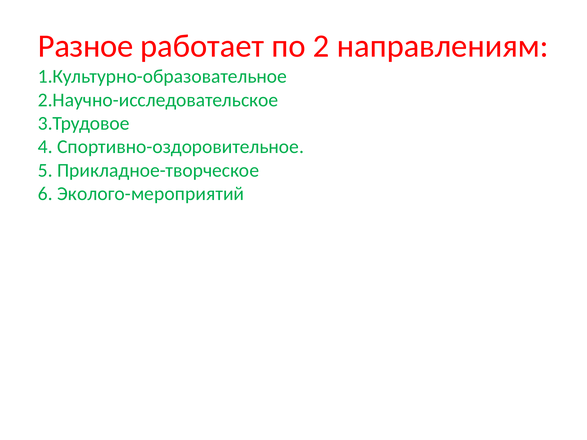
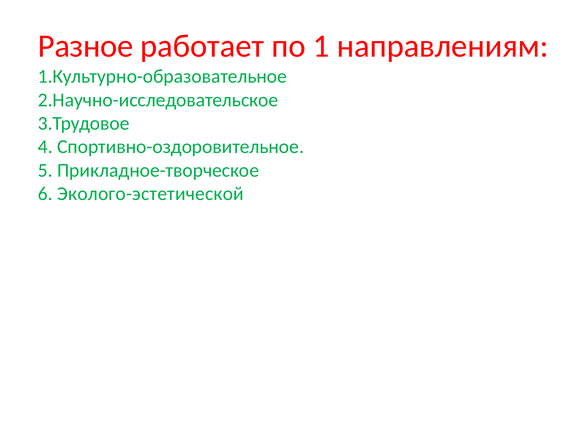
2: 2 -> 1 (321, 46)
Эколого-мероприятий: Эколого-мероприятий -> Эколого-эстетической (151, 194)
